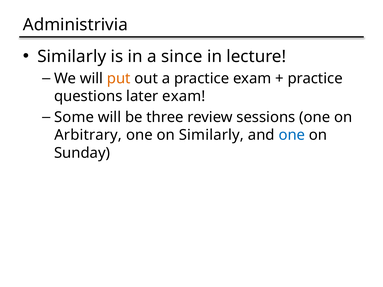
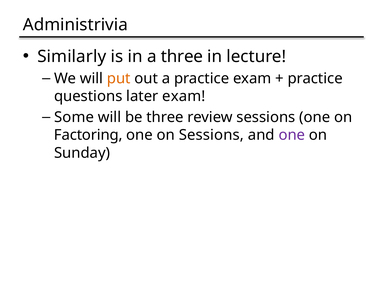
a since: since -> three (182, 57)
Arbitrary: Arbitrary -> Factoring (88, 135)
on Similarly: Similarly -> Sessions (211, 135)
one colour: blue -> purple (292, 135)
